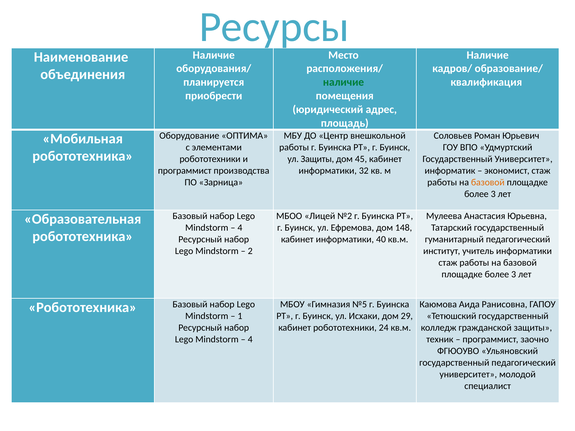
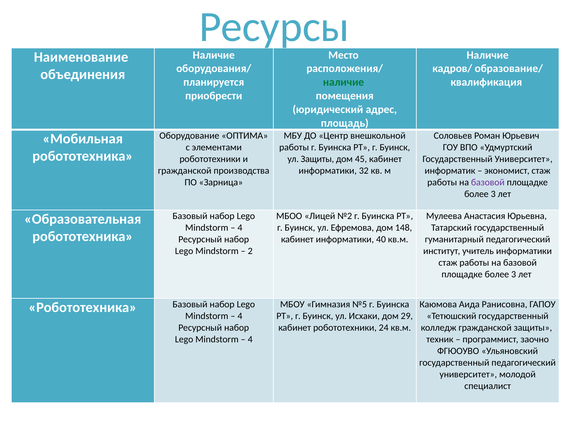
программист: программист -> гражданской (185, 171)
базовой colour: orange -> purple (488, 182)
1: 1 -> 4 (240, 316)
